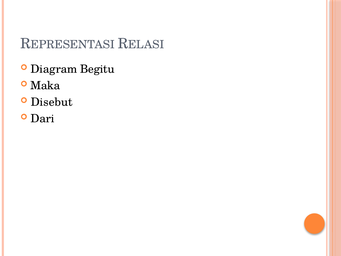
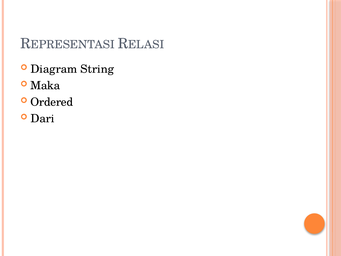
Begitu: Begitu -> String (97, 69)
Disebut: Disebut -> Ordered (52, 102)
